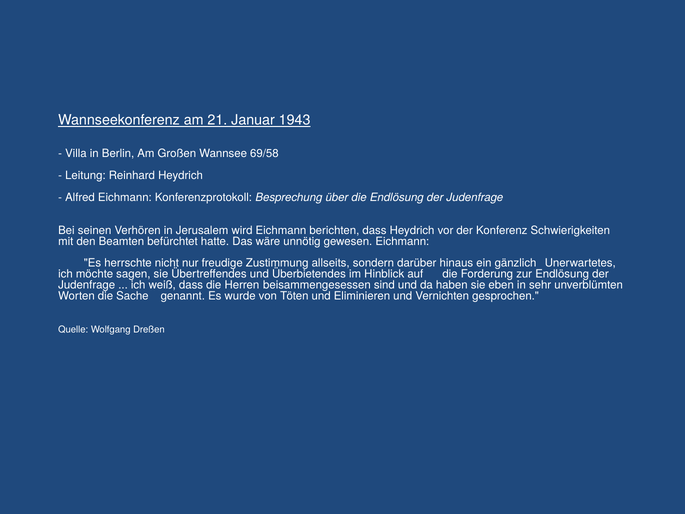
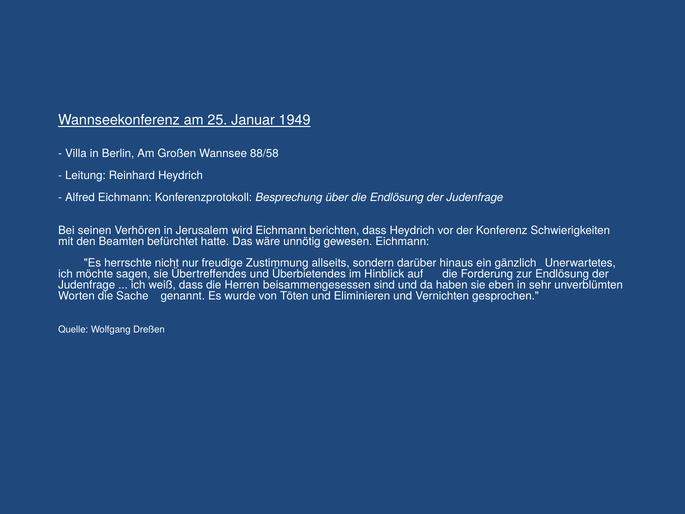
21: 21 -> 25 (217, 120)
1943: 1943 -> 1949 (295, 120)
69/58: 69/58 -> 88/58 (264, 154)
